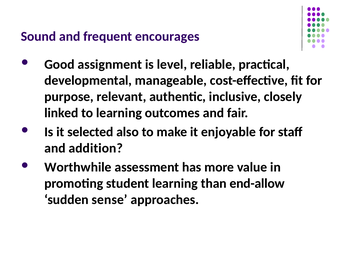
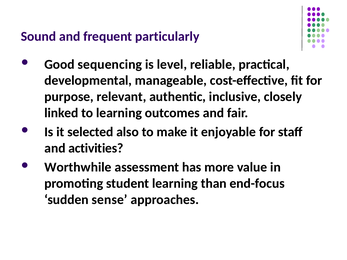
encourages: encourages -> particularly (167, 37)
assignment: assignment -> sequencing (110, 64)
addition: addition -> activities (96, 148)
end-allow: end-allow -> end-focus (257, 184)
